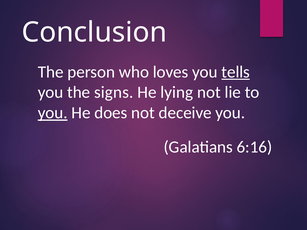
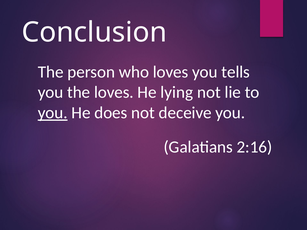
tells underline: present -> none (236, 72)
the signs: signs -> loves (114, 92)
6:16: 6:16 -> 2:16 (254, 147)
